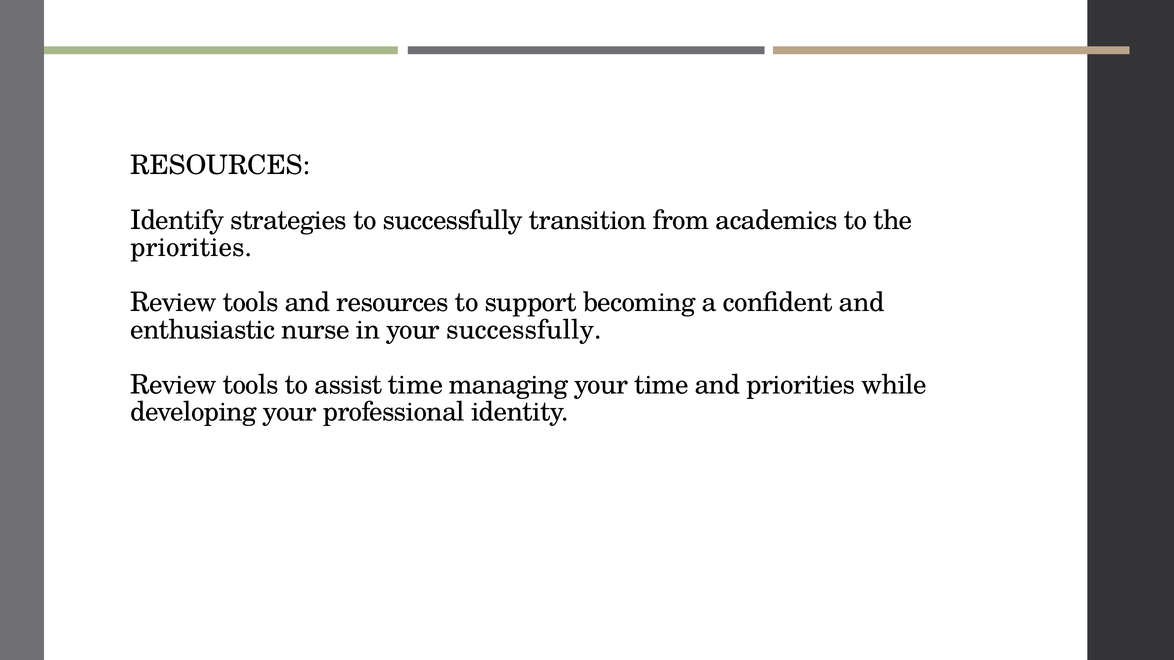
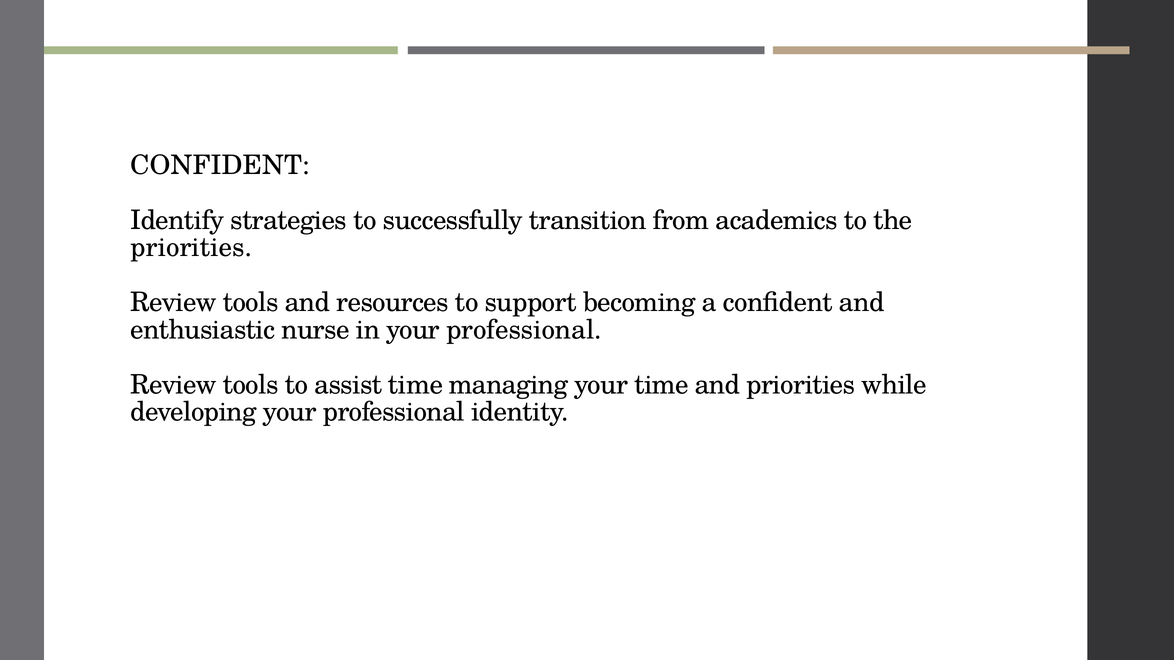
RESOURCES: RESOURCES -> CONFIDENT (220, 165)
in your successfully: successfully -> professional (524, 330)
